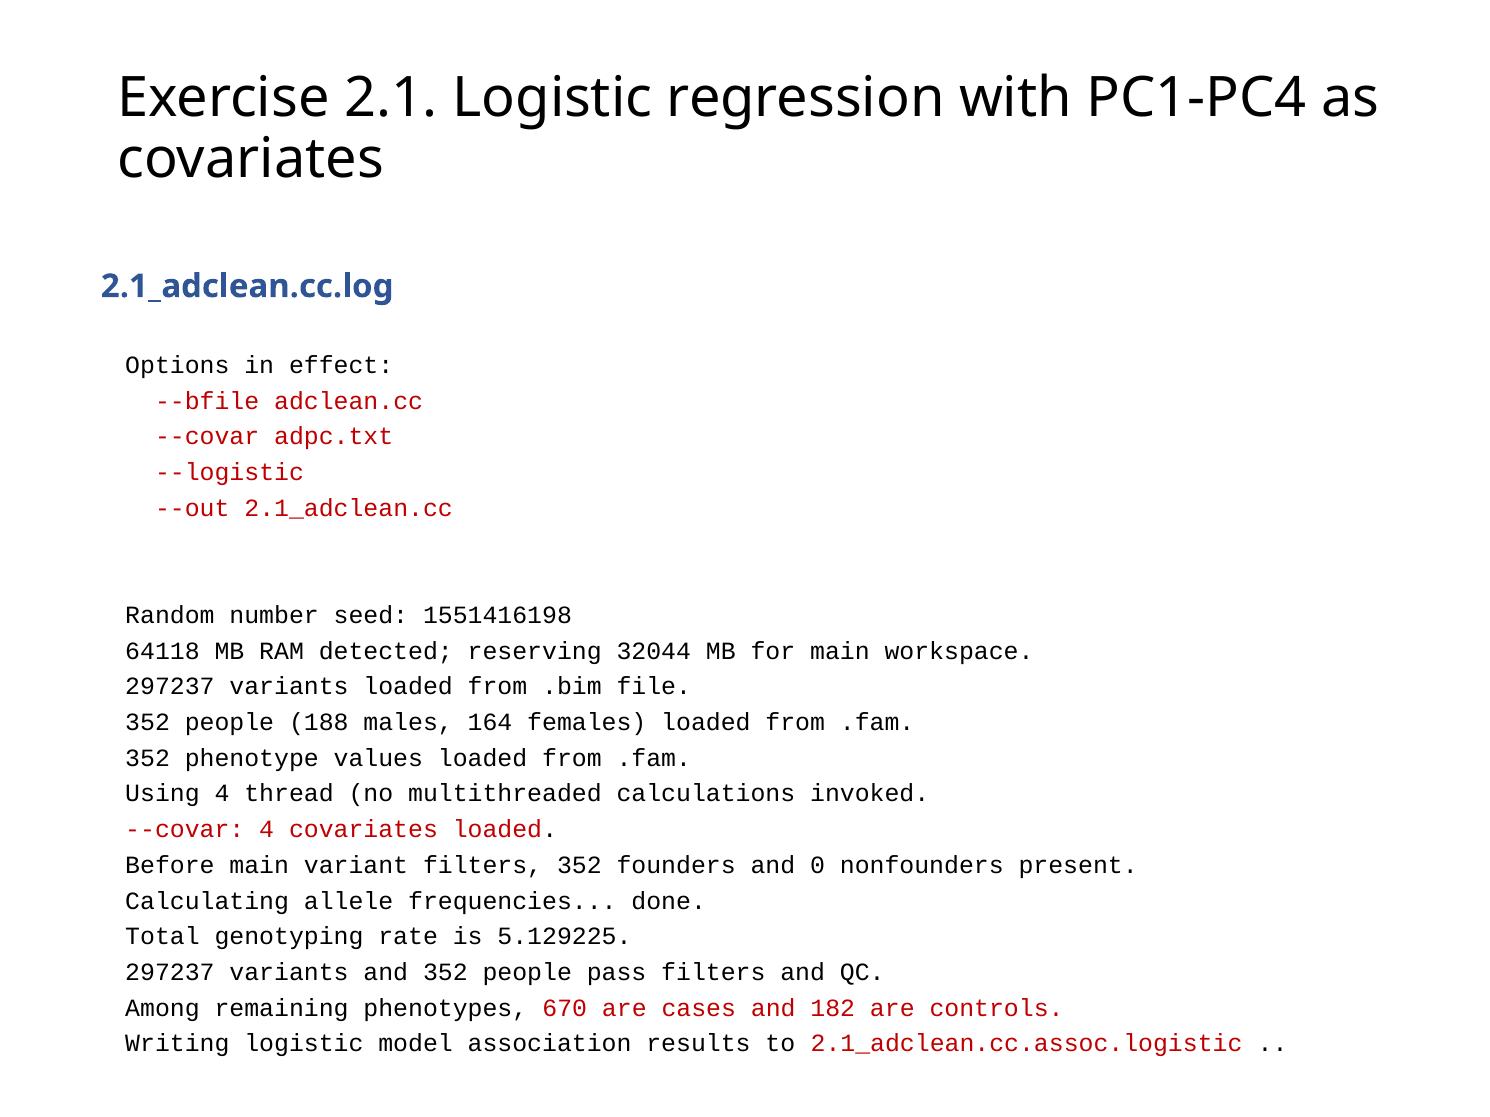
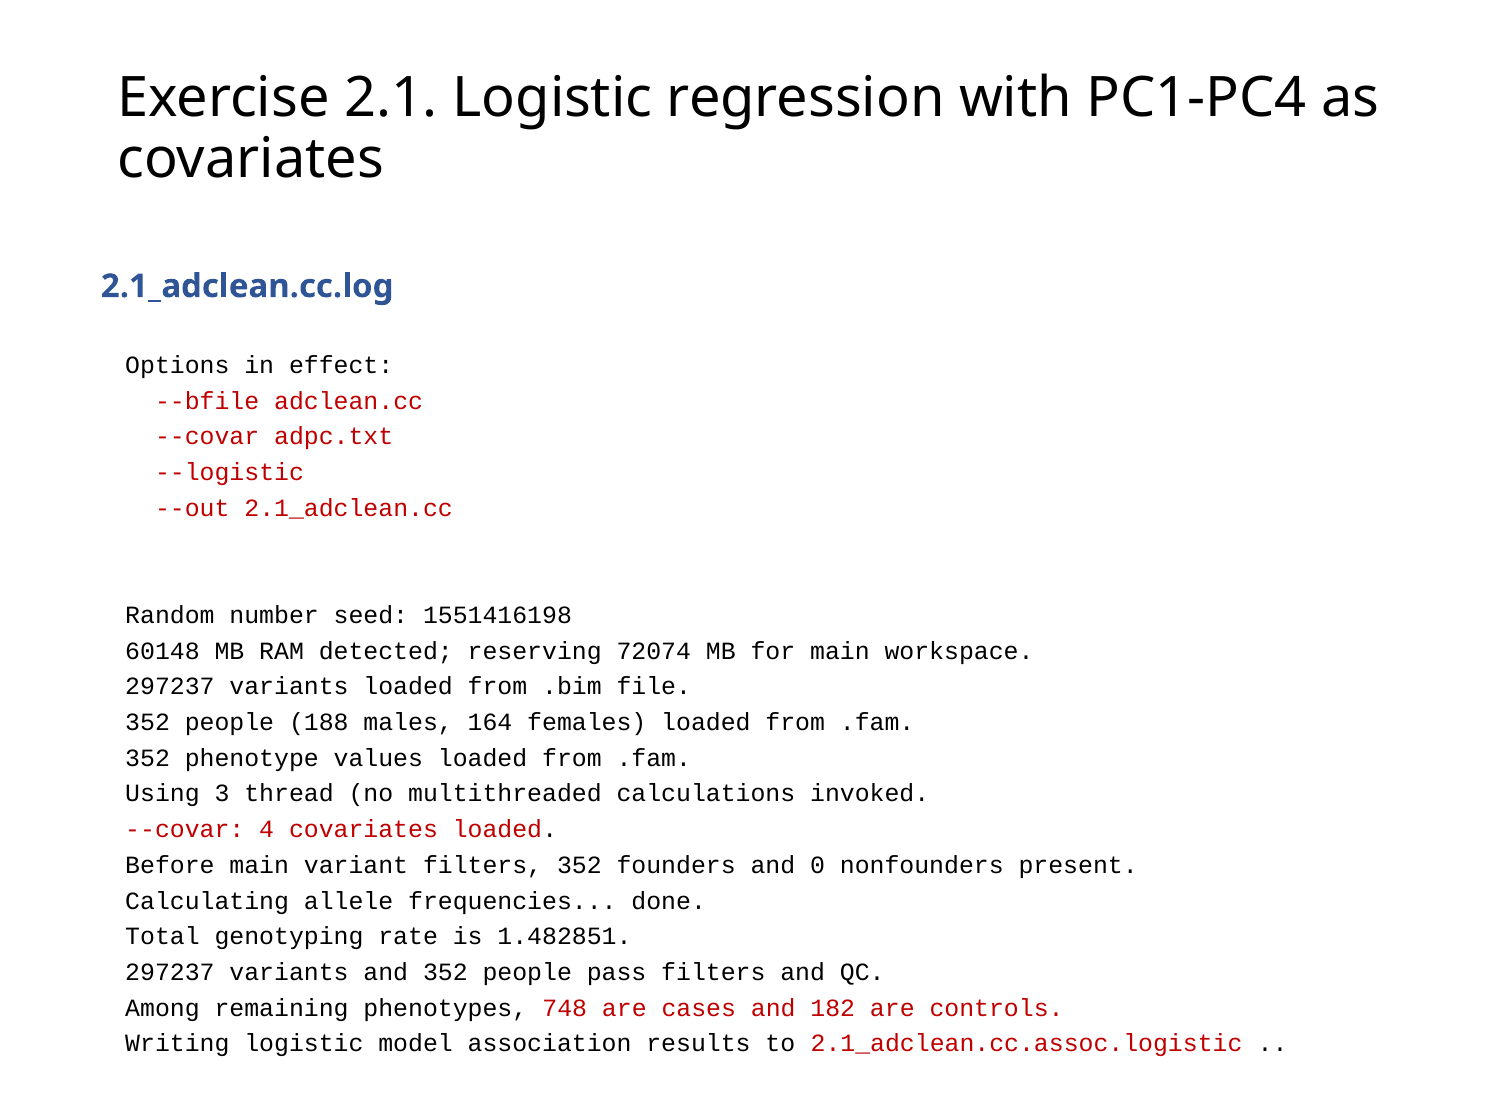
64118: 64118 -> 60148 (162, 651)
32044: 32044 -> 72074 (654, 651)
Using 4: 4 -> 3 (222, 794)
5.129225: 5.129225 -> 1.482851 (564, 937)
670: 670 -> 748 (565, 1008)
